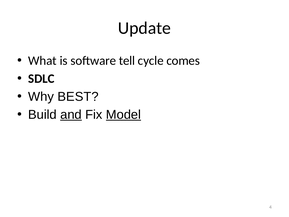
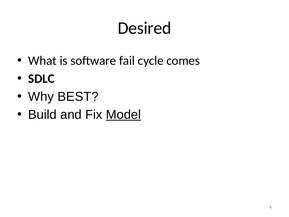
Update: Update -> Desired (145, 28)
tell: tell -> fail (127, 61)
and underline: present -> none (71, 115)
